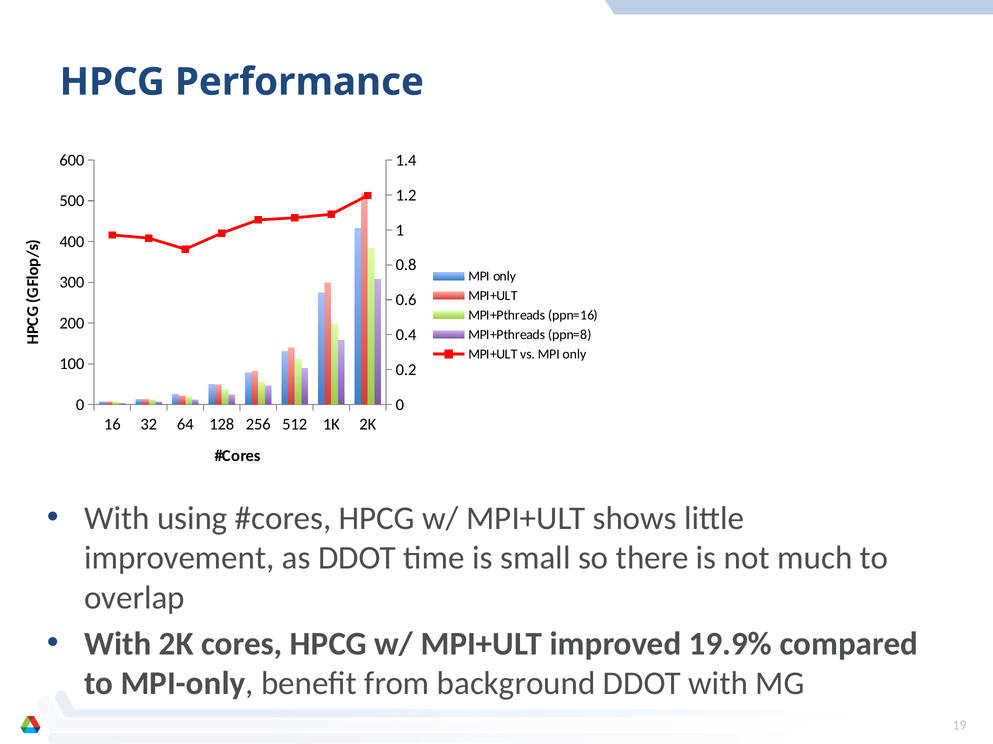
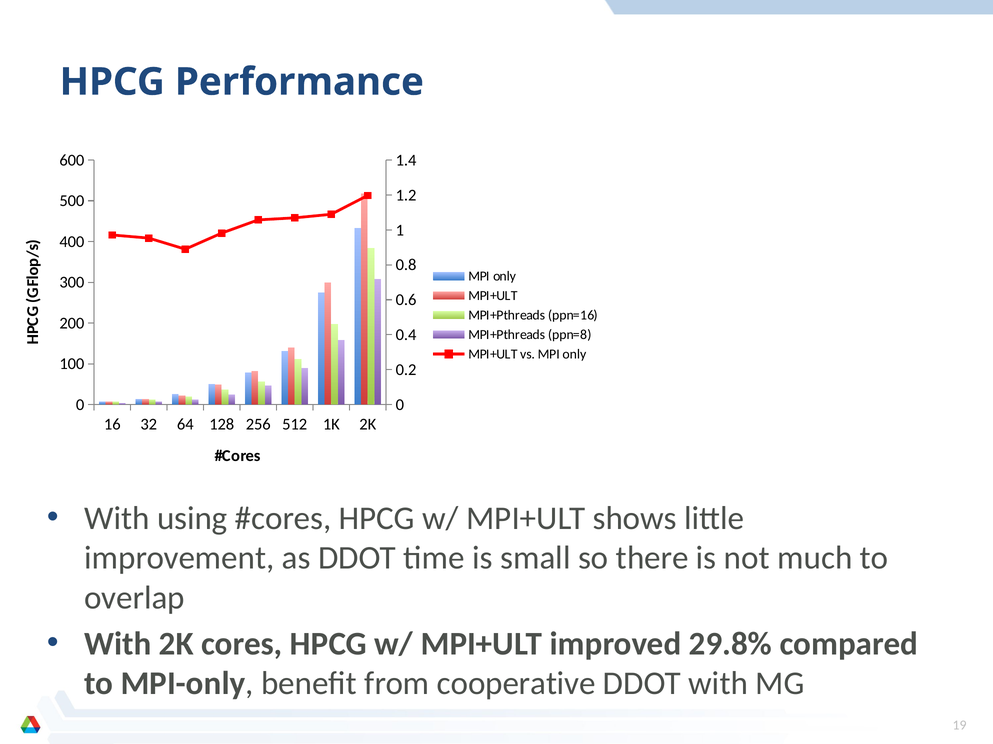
19.9%: 19.9% -> 29.8% (730, 645)
background: background -> cooperative (516, 684)
